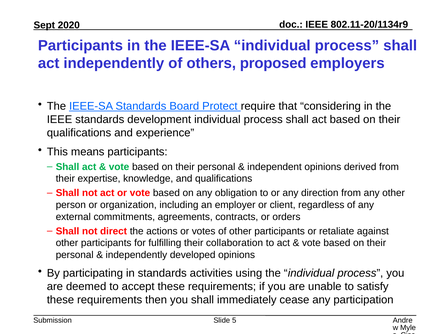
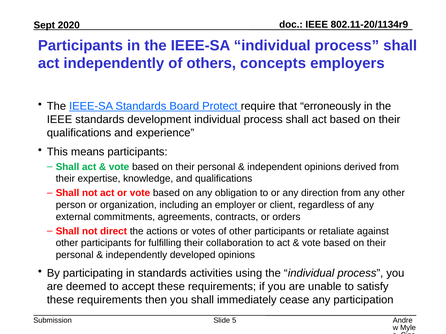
proposed: proposed -> concepts (273, 64)
considering: considering -> erroneously (331, 106)
